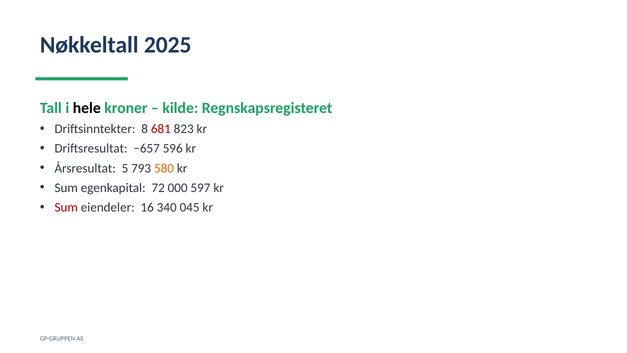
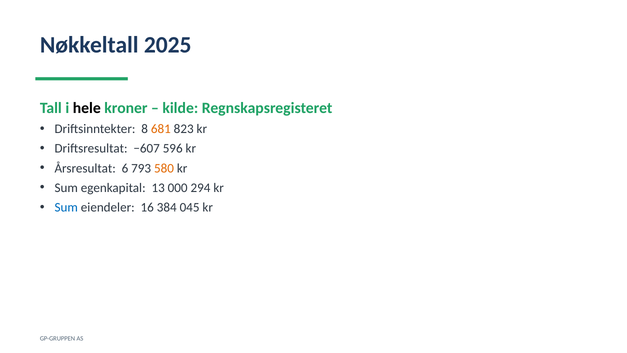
681 colour: red -> orange (161, 129)
−657: −657 -> −607 (147, 149)
5: 5 -> 6 (125, 168)
72: 72 -> 13 (158, 188)
597: 597 -> 294 (201, 188)
Sum colour: red -> blue (66, 207)
340: 340 -> 384 (167, 207)
